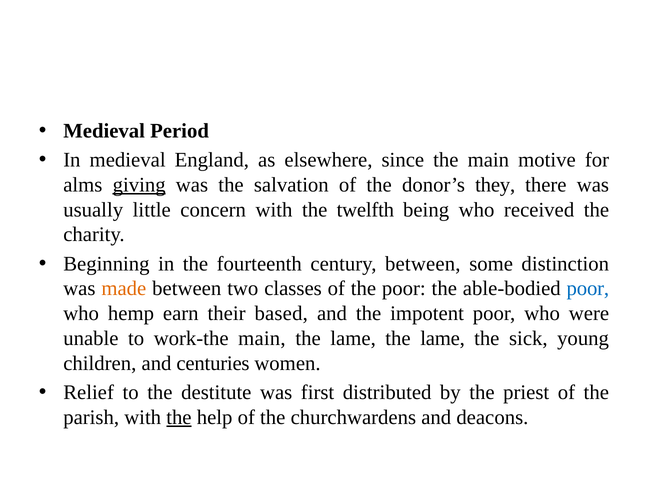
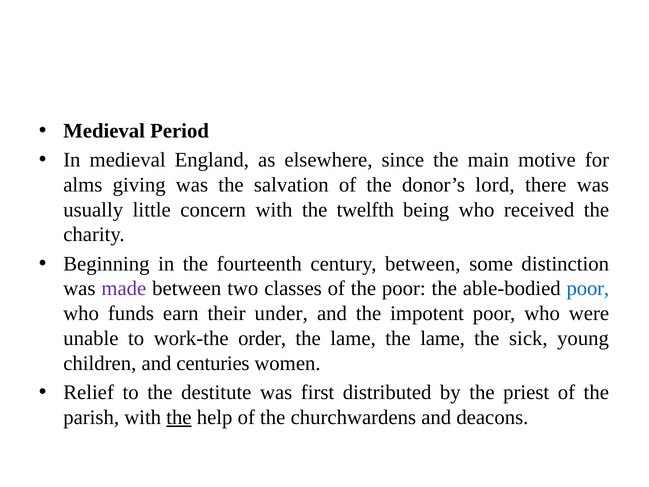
giving underline: present -> none (139, 185)
they: they -> lord (495, 185)
made colour: orange -> purple (124, 289)
hemp: hemp -> funds (131, 313)
based: based -> under (281, 313)
work-the main: main -> order (262, 338)
